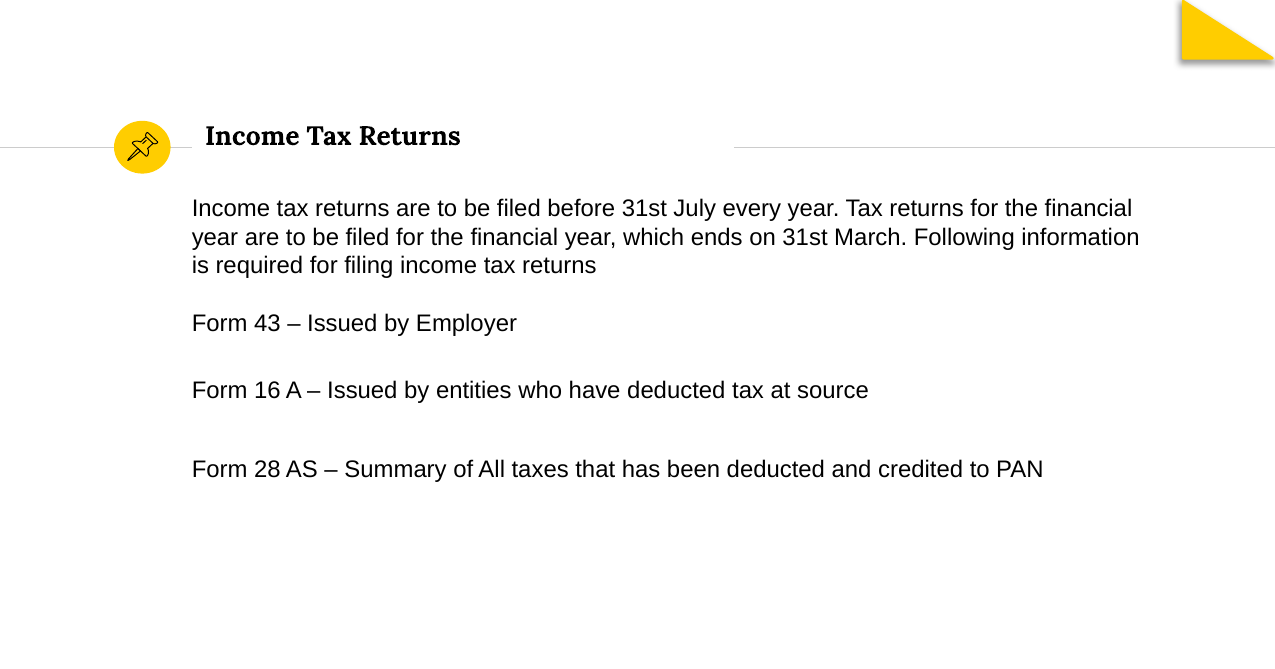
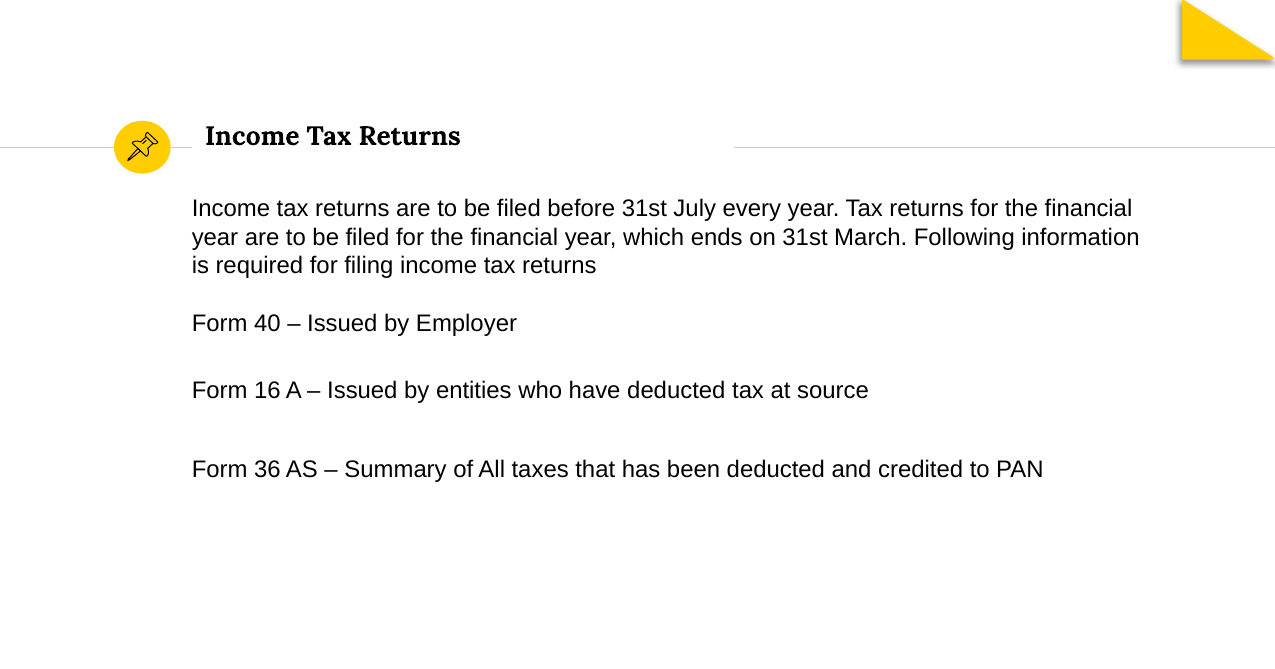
43: 43 -> 40 (267, 324)
28: 28 -> 36 (267, 470)
